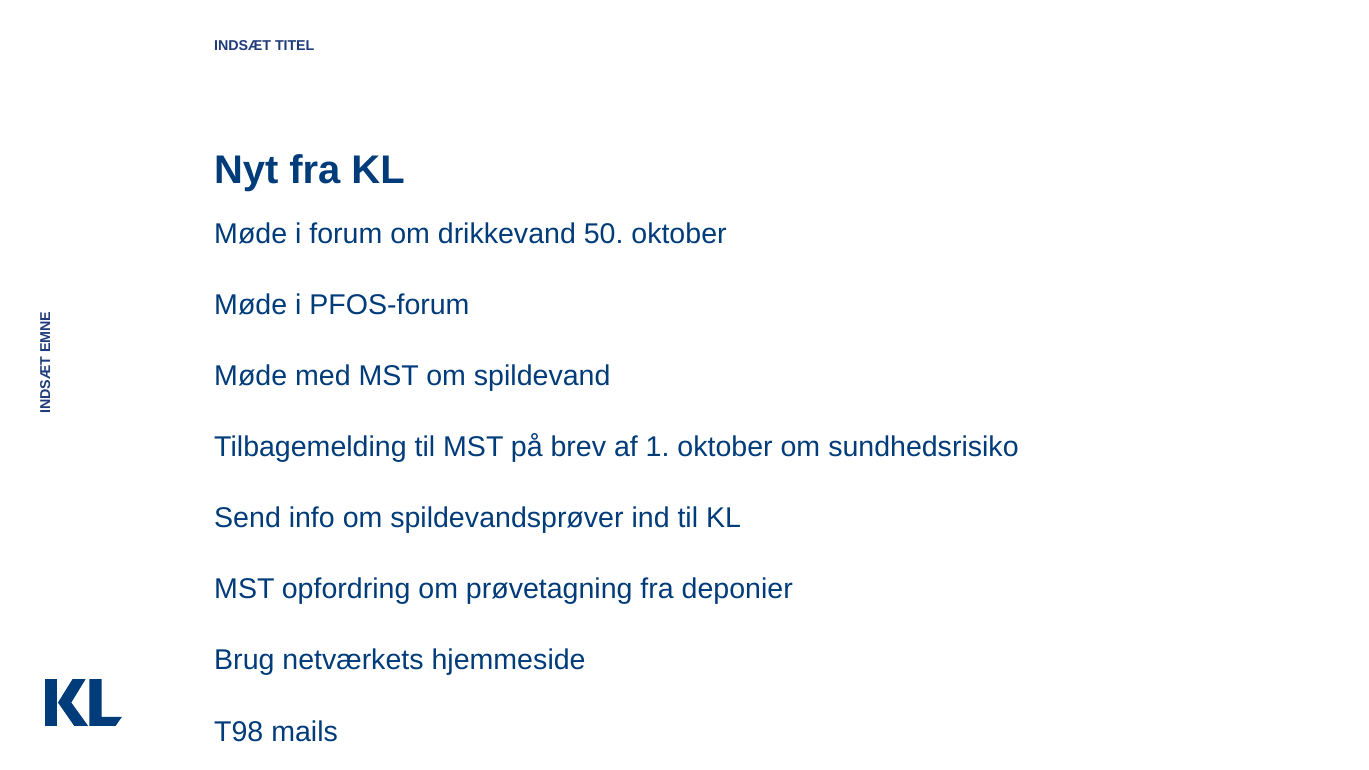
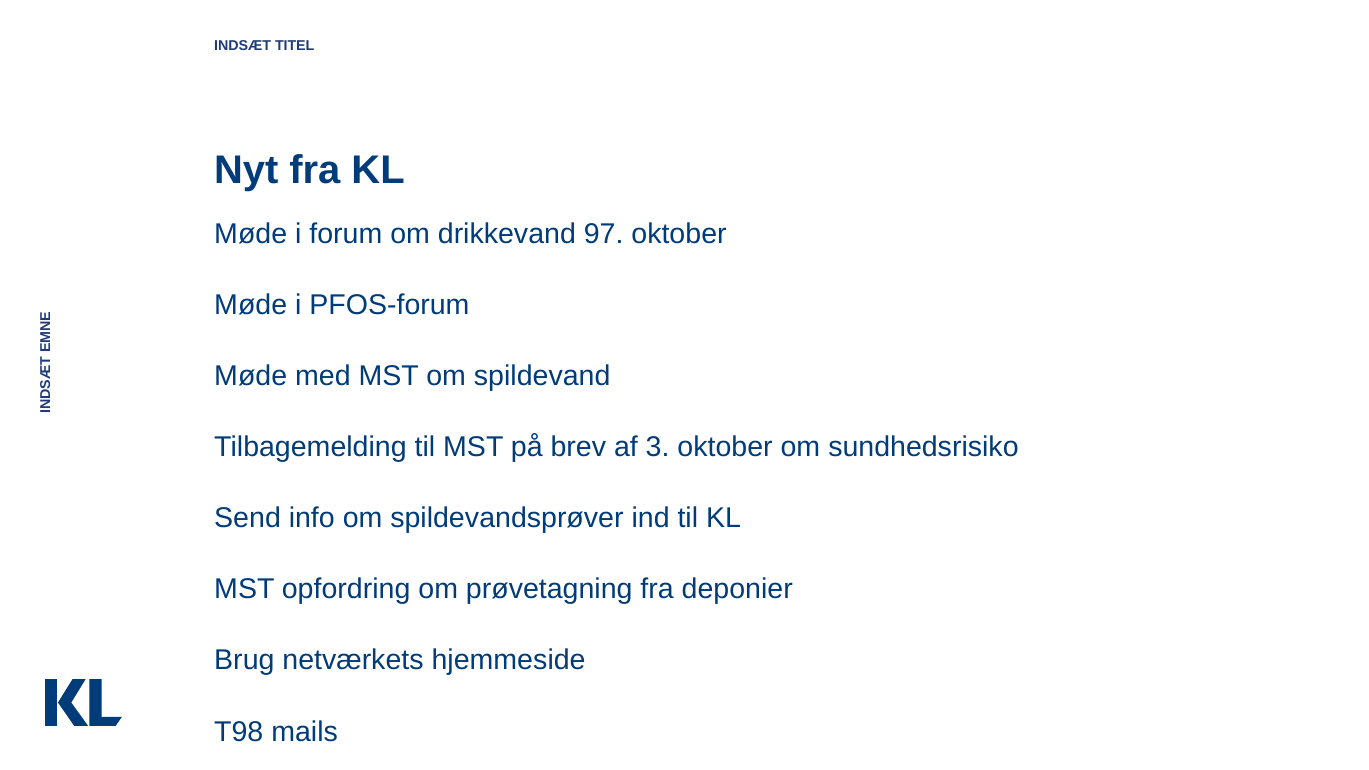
50: 50 -> 97 (604, 234)
1: 1 -> 3 (658, 447)
